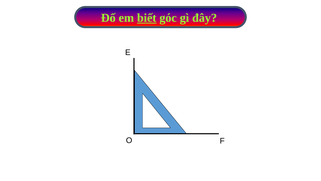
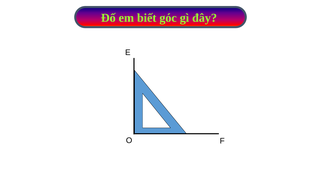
biết underline: present -> none (147, 18)
